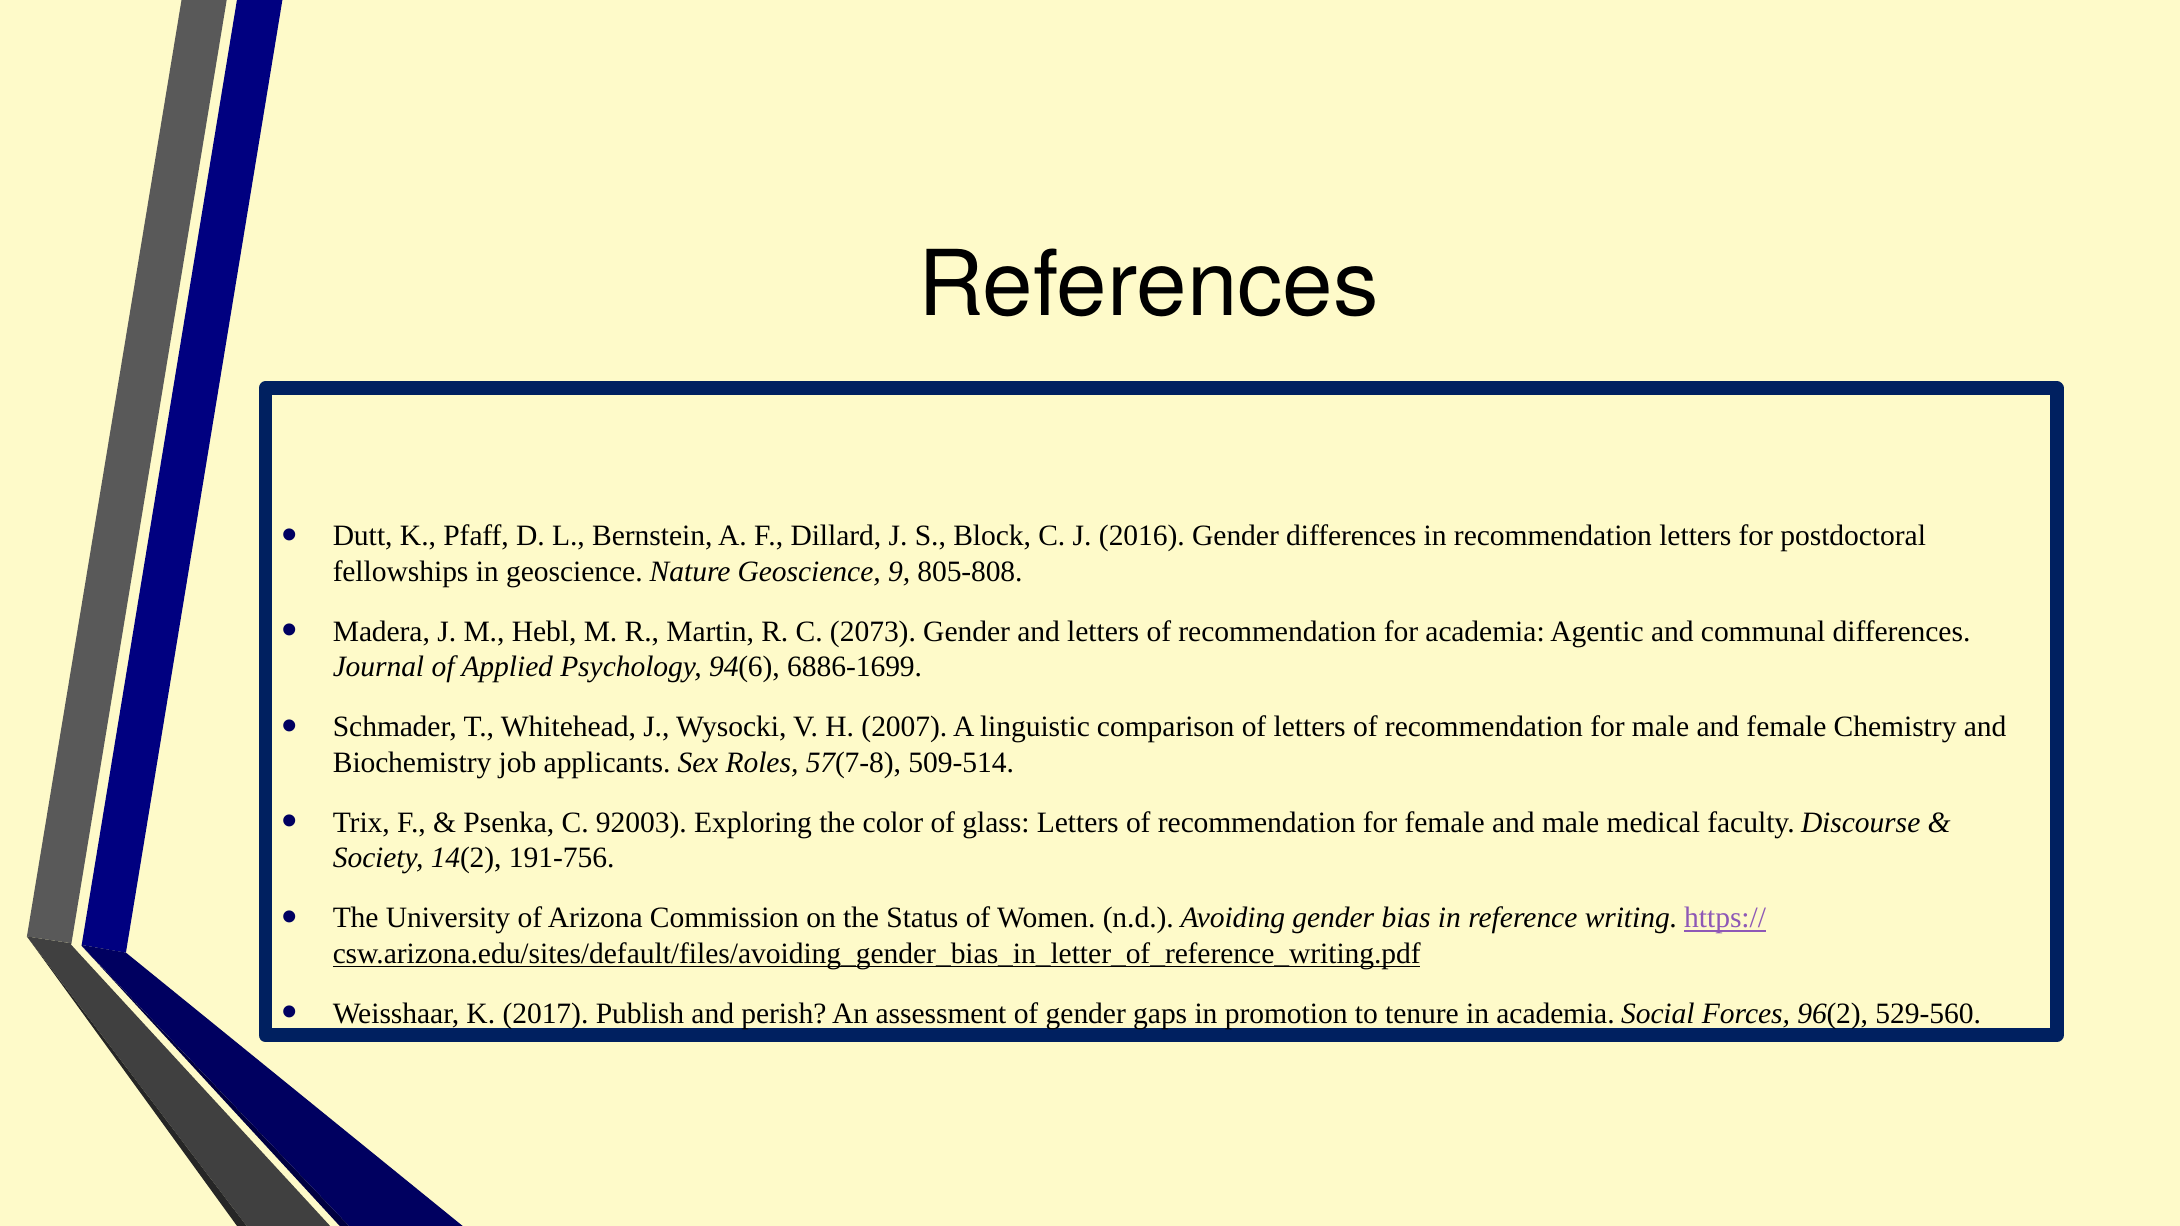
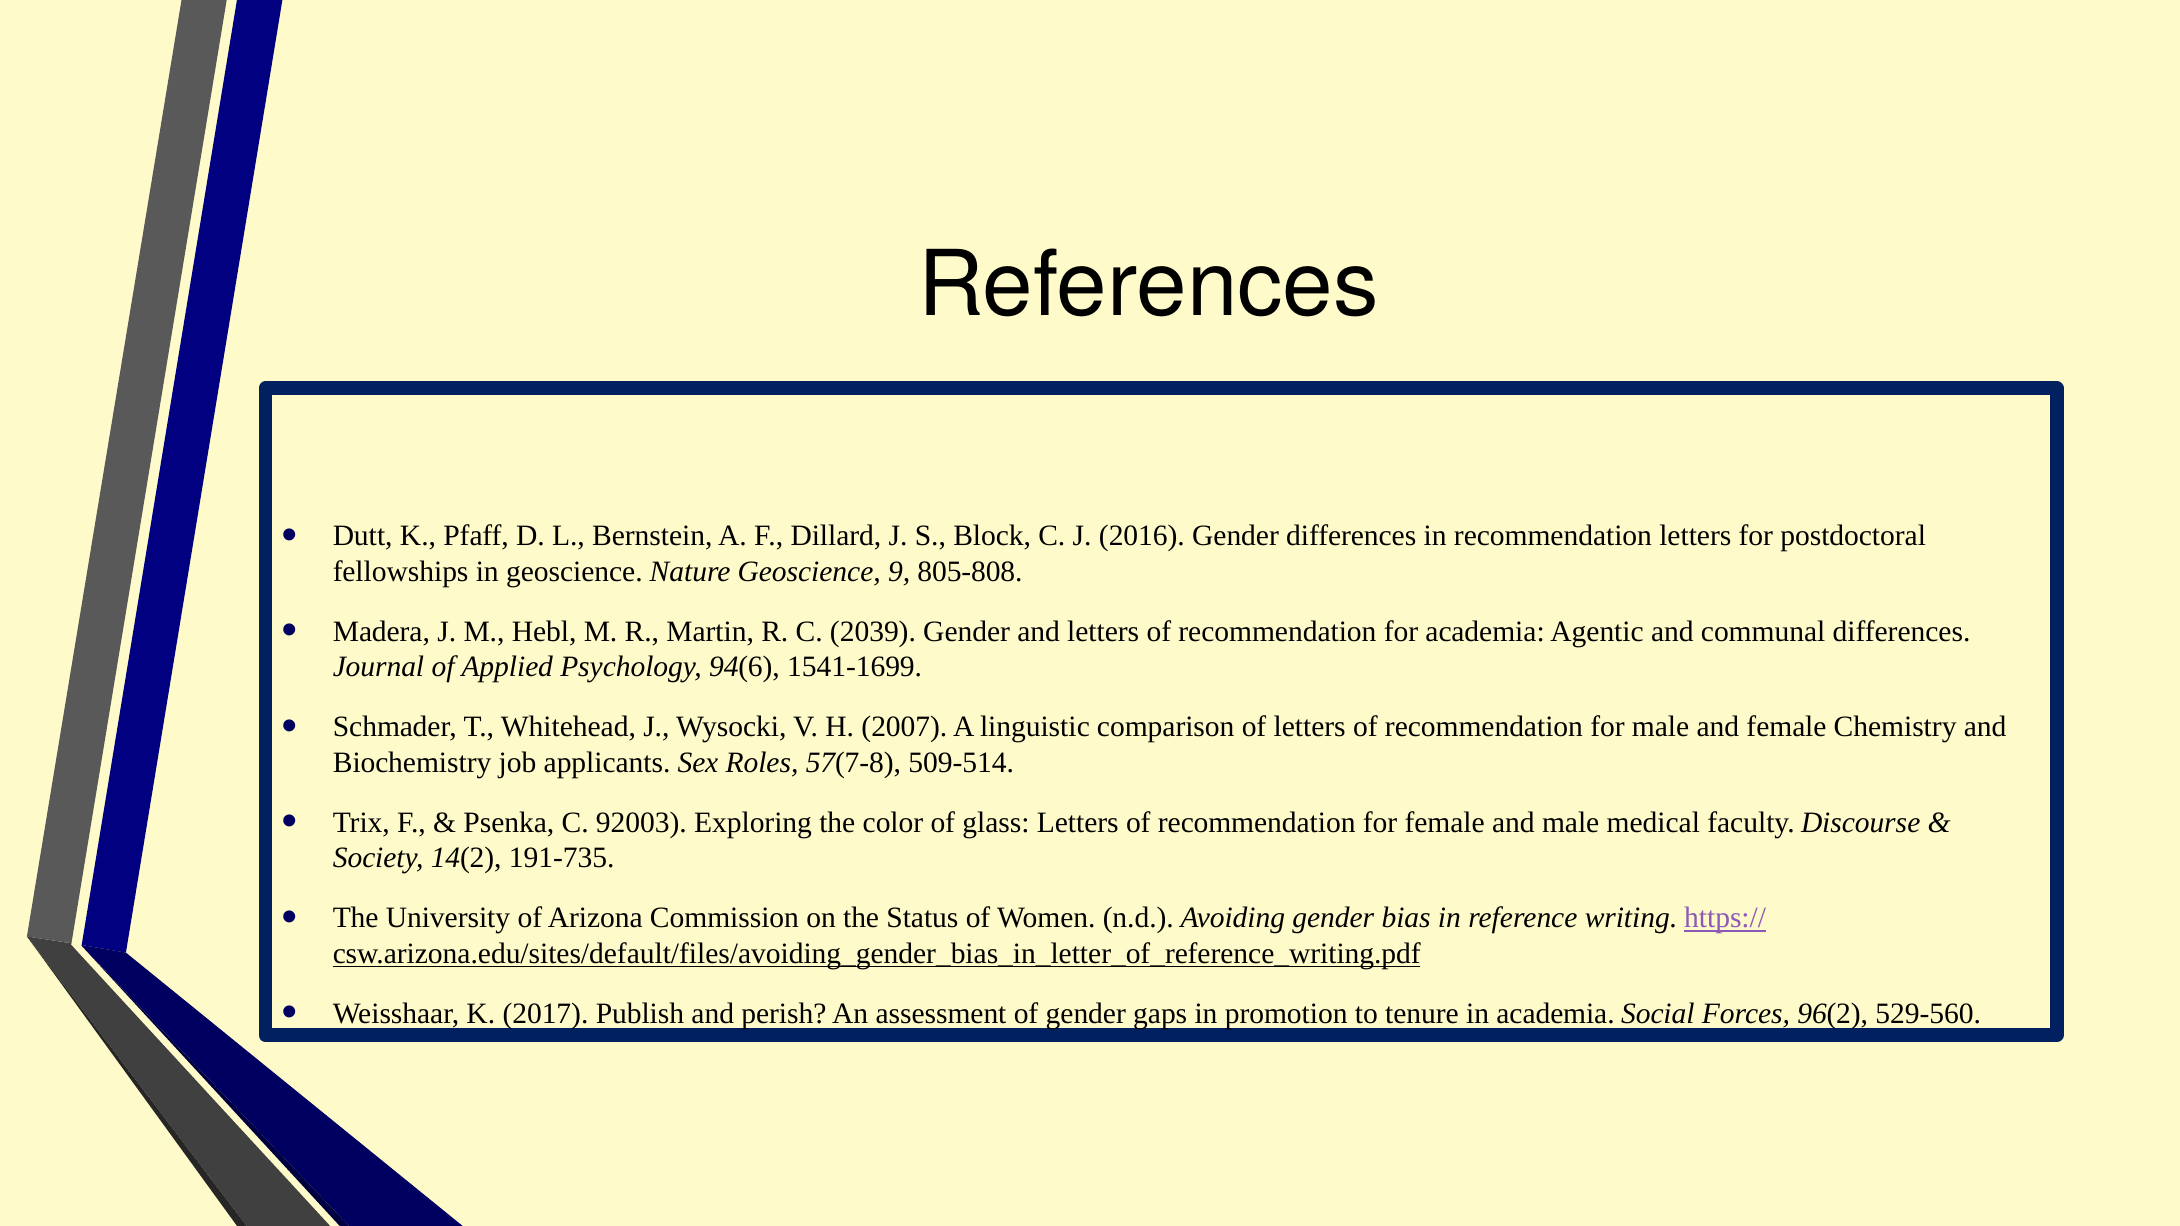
2073: 2073 -> 2039 (873, 632)
6886-1699: 6886-1699 -> 1541-1699 (855, 667)
191-756: 191-756 -> 191-735 (562, 858)
